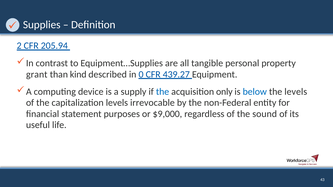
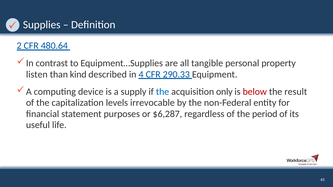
205.94: 205.94 -> 480.64 (54, 46)
grant: grant -> listen (37, 74)
0: 0 -> 4 (141, 74)
439.27: 439.27 -> 290.33 (176, 74)
below colour: blue -> red (255, 92)
the levels: levels -> result (296, 92)
$9,000: $9,000 -> $6,287 (167, 114)
sound: sound -> period (265, 114)
